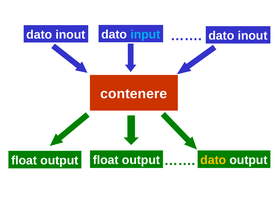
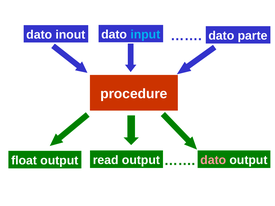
inout: inout -> parte (253, 36)
contenere: contenere -> procedure (134, 94)
output float: float -> read (106, 160)
dato colour: yellow -> pink (213, 160)
